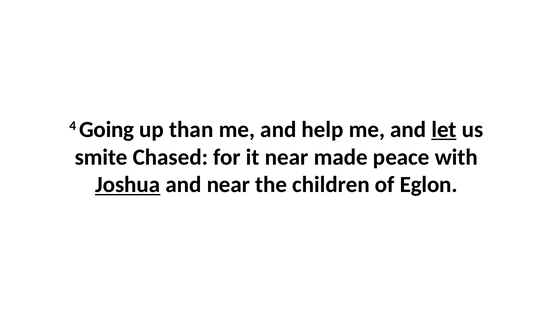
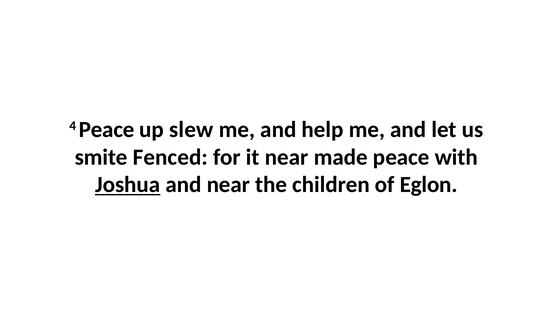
4 Going: Going -> Peace (107, 129)
than: than -> slew (191, 129)
let underline: present -> none (444, 129)
Chased: Chased -> Fenced (170, 157)
